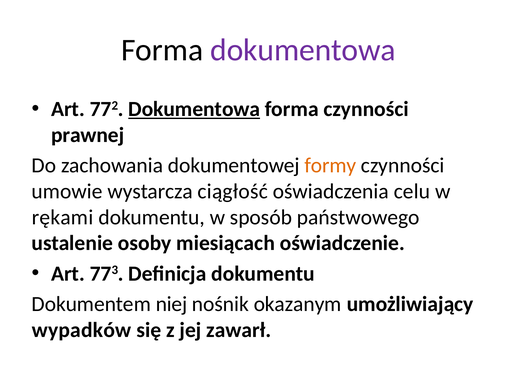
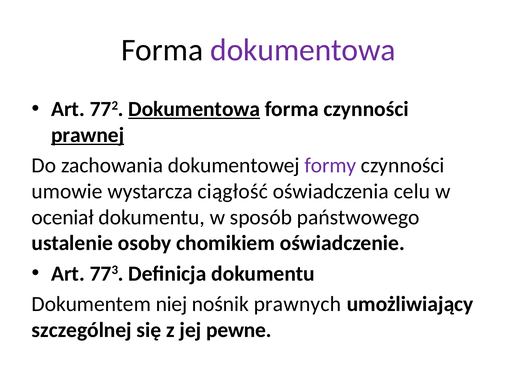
prawnej underline: none -> present (88, 135)
formy colour: orange -> purple (330, 165)
rękami: rękami -> oceniał (63, 217)
miesiącach: miesiącach -> chomikiem (226, 243)
okazanym: okazanym -> prawnych (297, 304)
wypadków: wypadków -> szczególnej (82, 330)
zawarł: zawarł -> pewne (239, 330)
